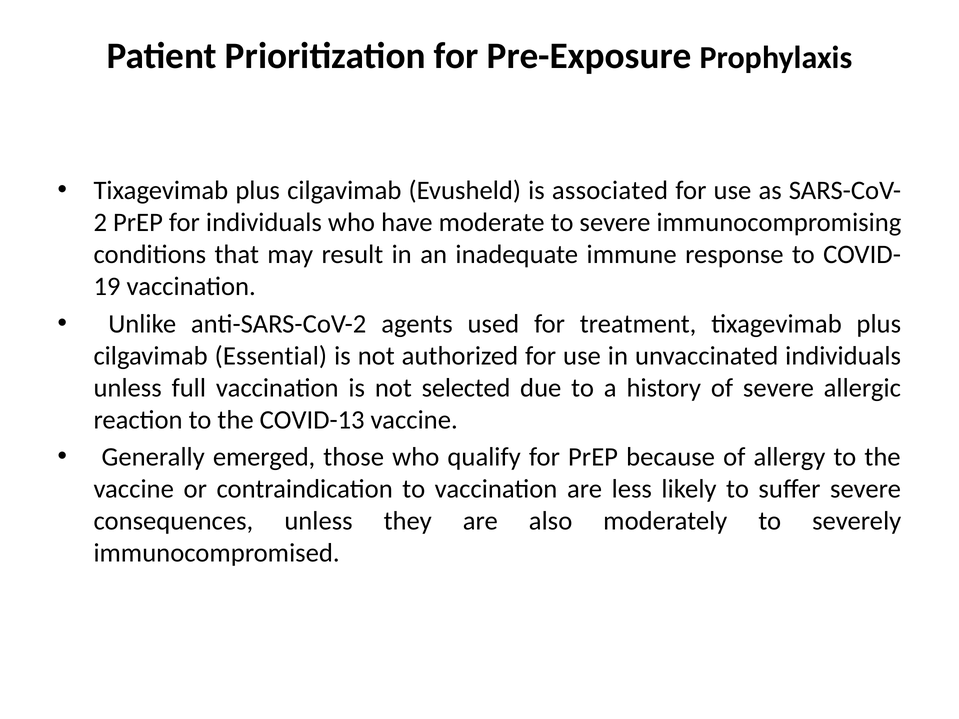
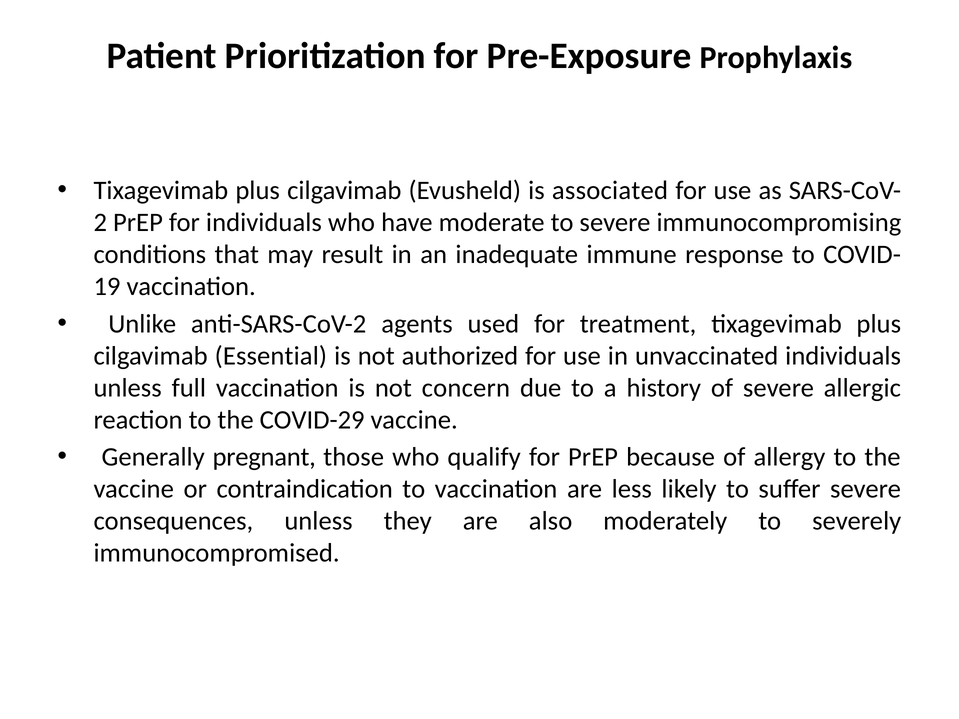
selected: selected -> concern (466, 388)
COVID-13: COVID-13 -> COVID-29 (312, 420)
emerged: emerged -> pregnant (264, 457)
